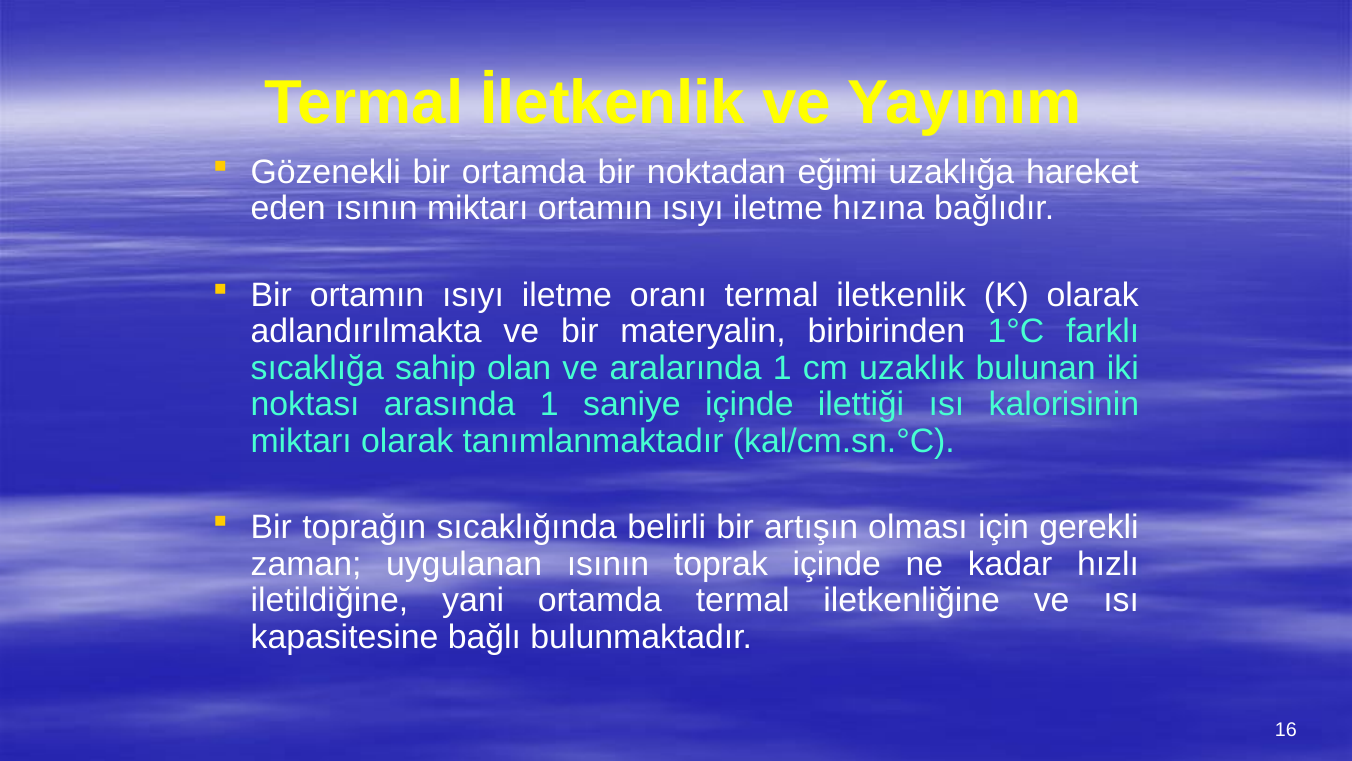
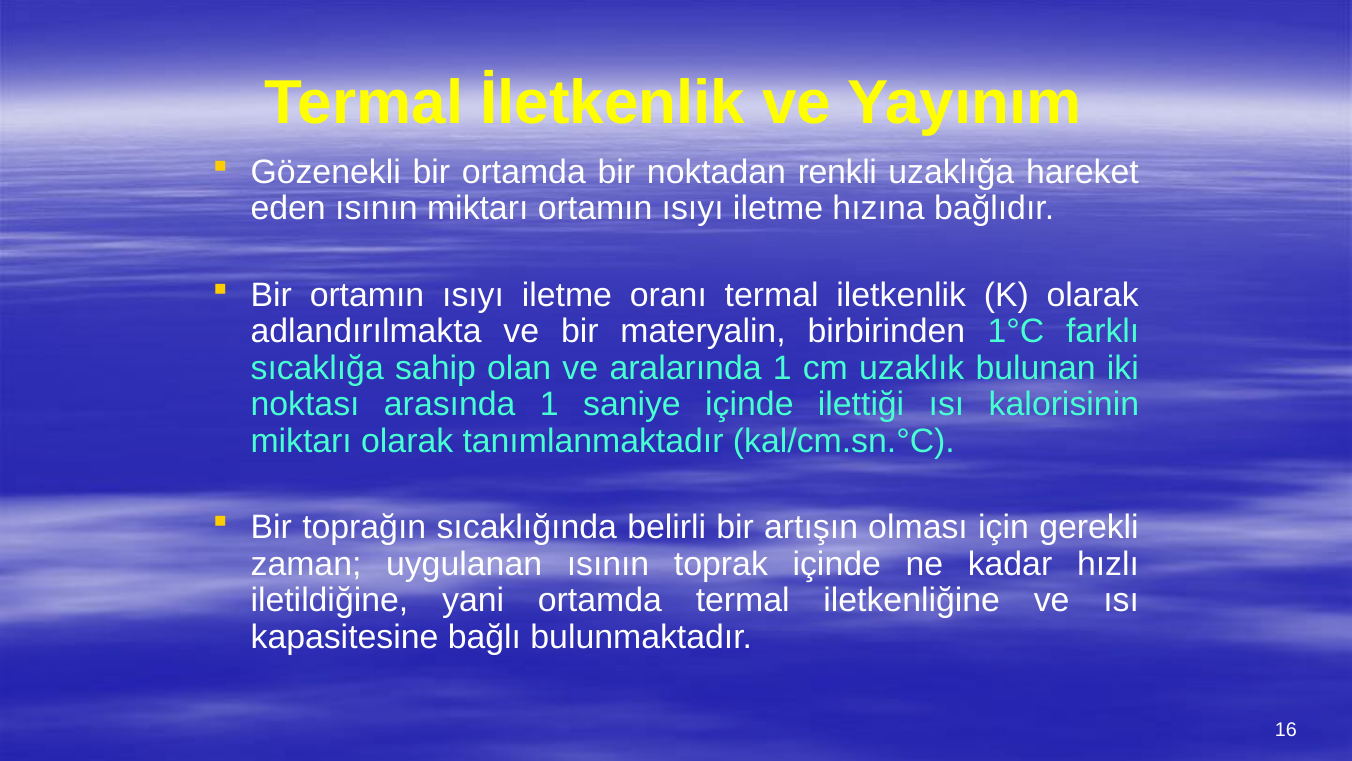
eğimi: eğimi -> renkli (837, 172)
